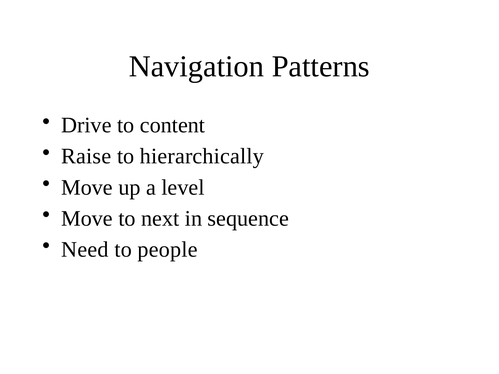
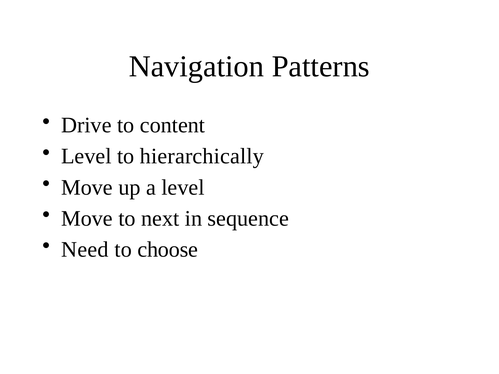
Raise: Raise -> Level (86, 156)
people: people -> choose (168, 250)
